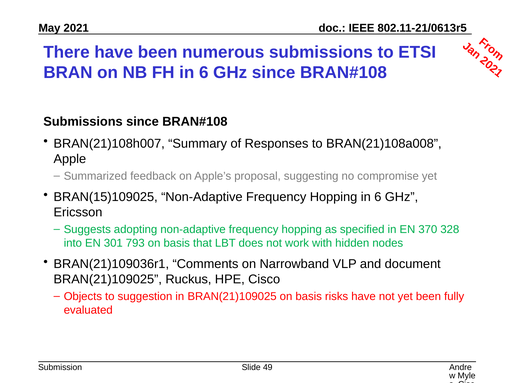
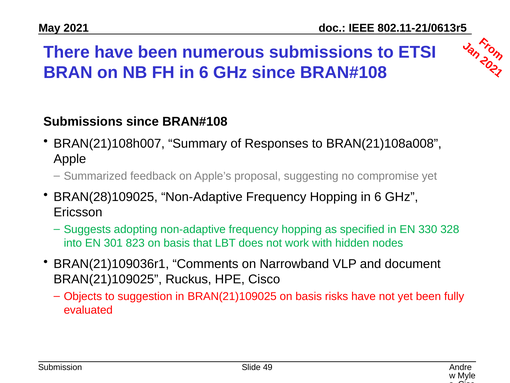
BRAN(15)109025: BRAN(15)109025 -> BRAN(28)109025 (106, 197)
370: 370 -> 330 (428, 229)
793: 793 -> 823 (135, 243)
